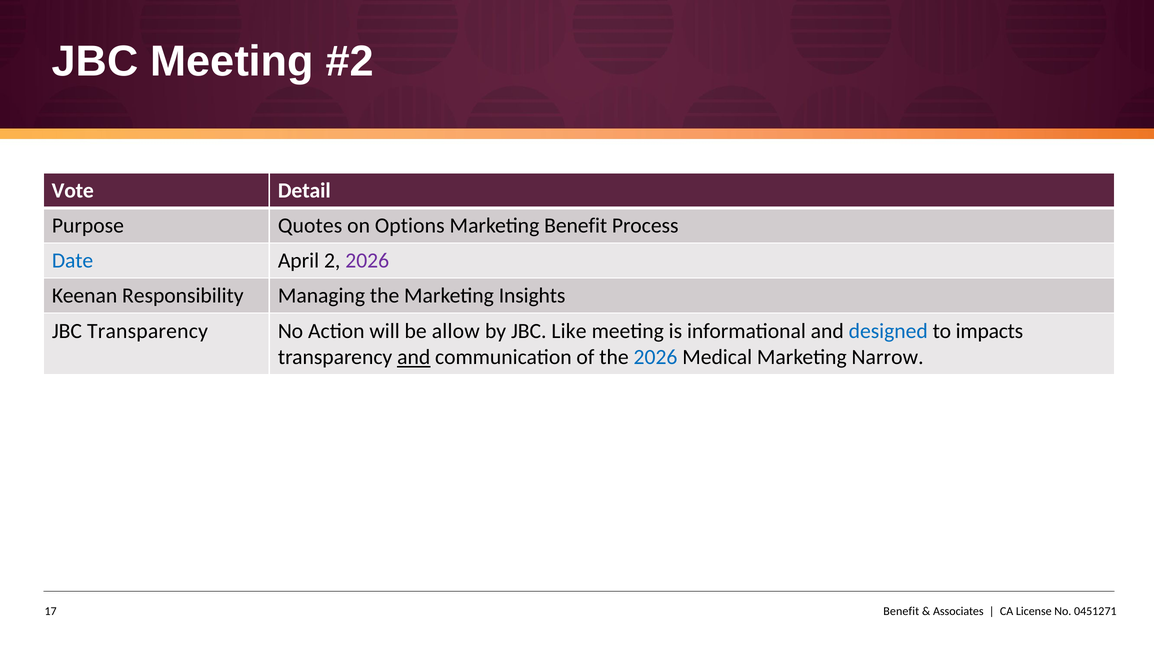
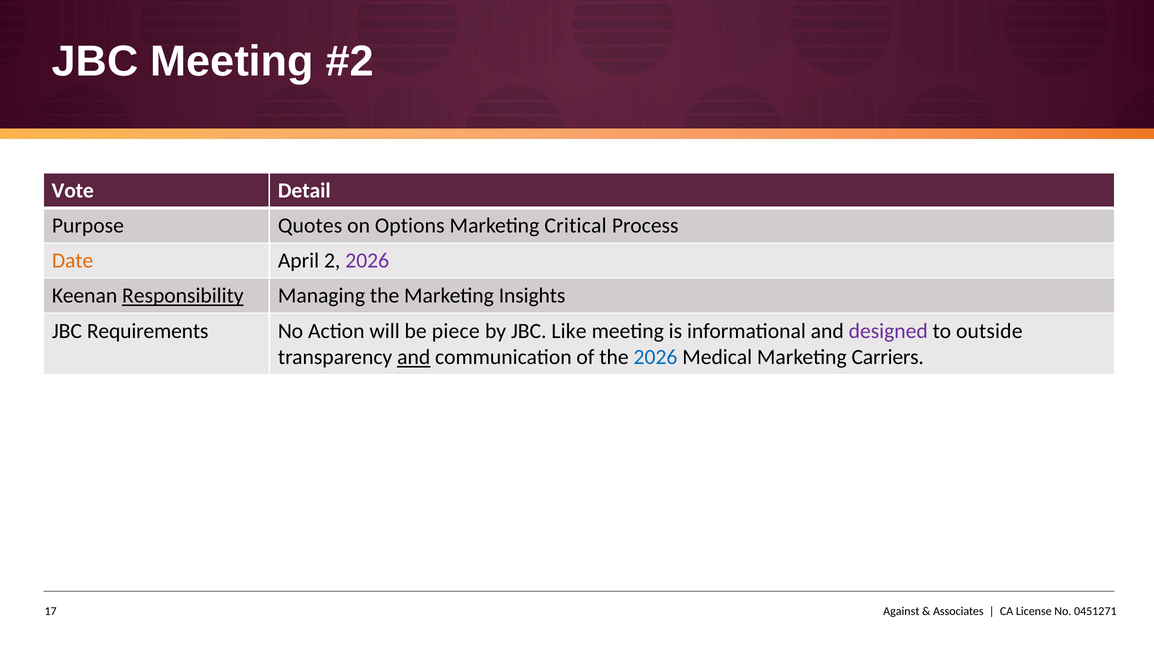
Marketing Benefit: Benefit -> Critical (576, 226)
Date colour: blue -> orange (73, 261)
Responsibility underline: none -> present (183, 296)
JBC Transparency: Transparency -> Requirements (148, 331)
allow: allow -> piece (456, 331)
designed colour: blue -> purple (888, 331)
impacts: impacts -> outside (989, 331)
Narrow: Narrow -> Carriers (888, 357)
Benefit: Benefit -> Against (901, 611)
